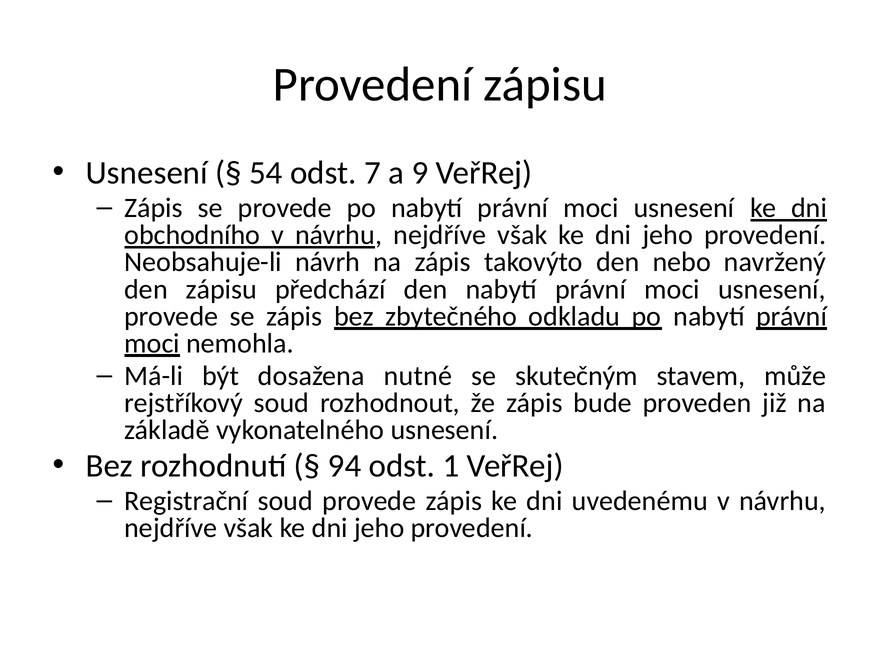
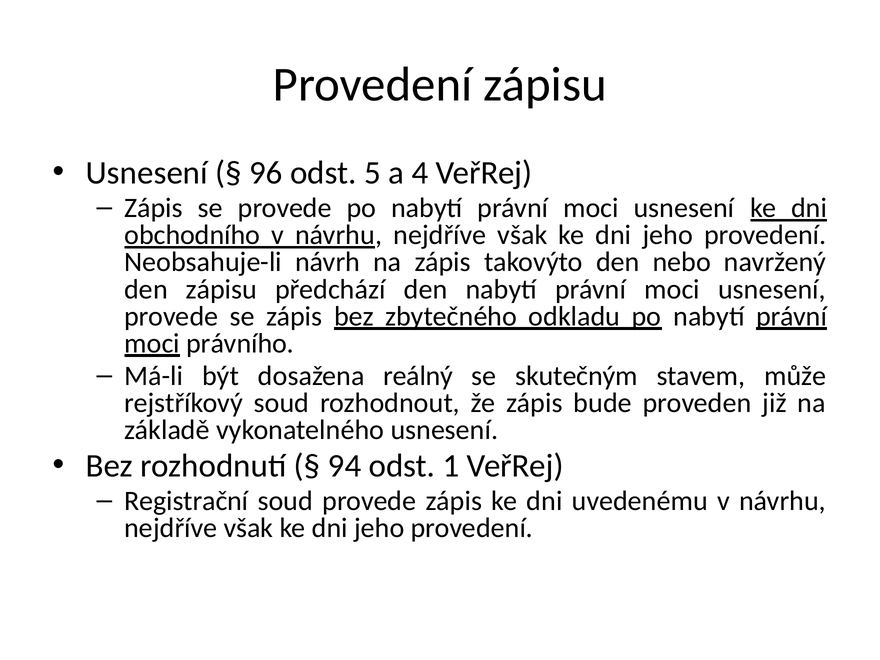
54: 54 -> 96 (266, 173)
7: 7 -> 5 (372, 173)
9: 9 -> 4 (420, 173)
nemohla: nemohla -> právního (240, 343)
nutné: nutné -> reálný (418, 376)
